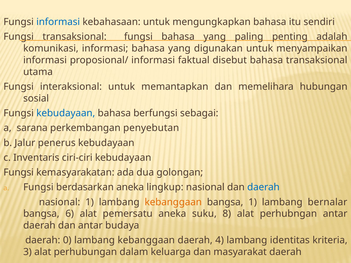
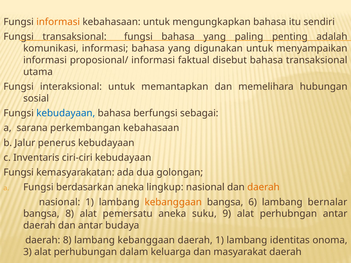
informasi colour: blue -> orange (58, 22)
perkembangan penyebutan: penyebutan -> kebahasaan (151, 128)
daerah colour: blue -> orange (263, 187)
bangsa 1: 1 -> 6 (253, 202)
bangsa 6: 6 -> 8 (70, 214)
8: 8 -> 9 (227, 214)
daerah 0: 0 -> 8 (67, 240)
daerah 4: 4 -> 1 (220, 240)
kriteria: kriteria -> onoma (330, 240)
